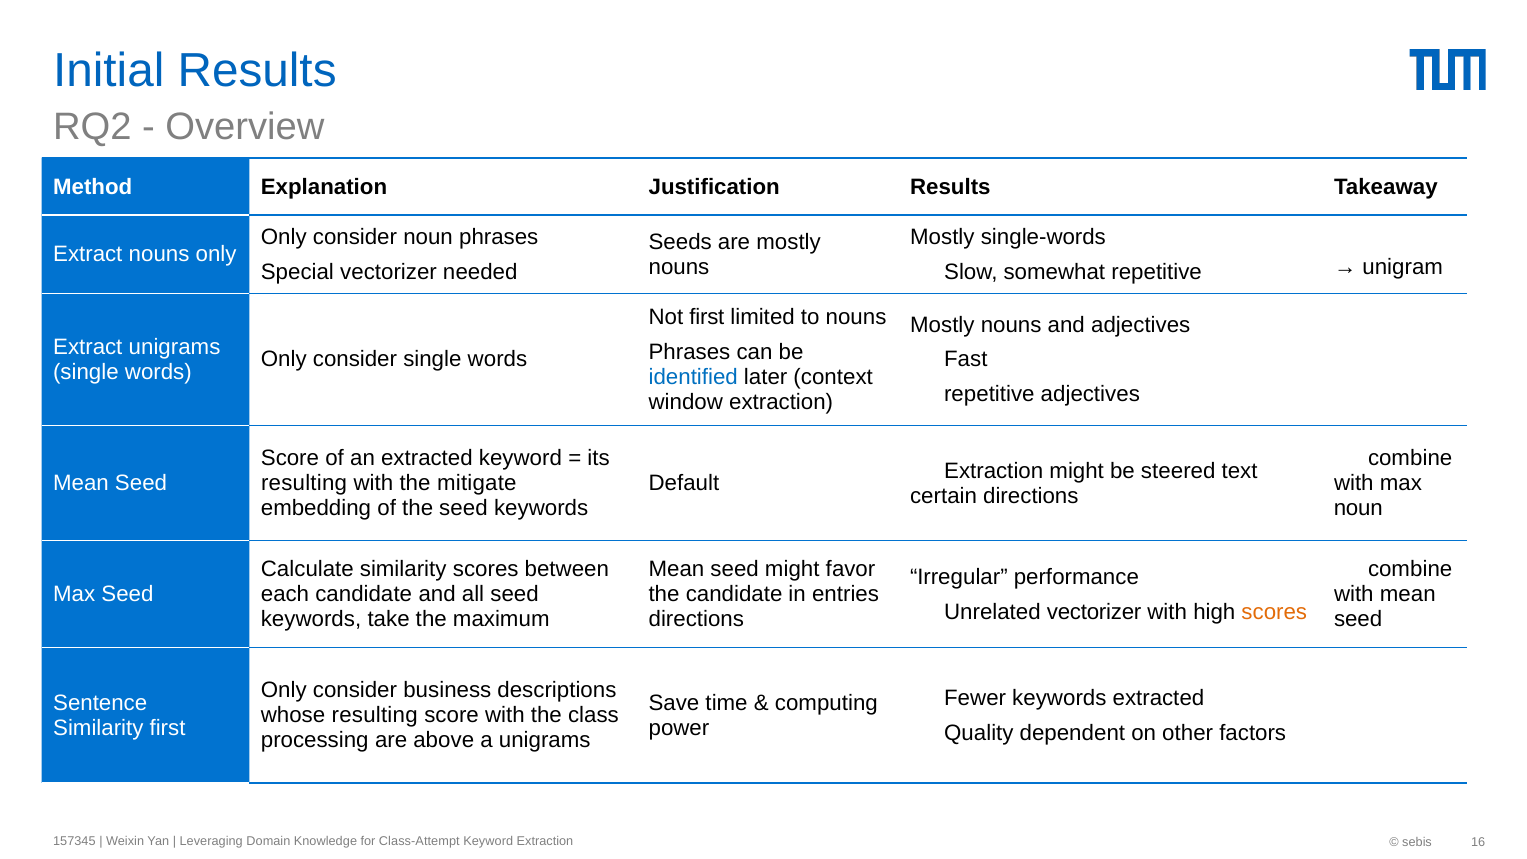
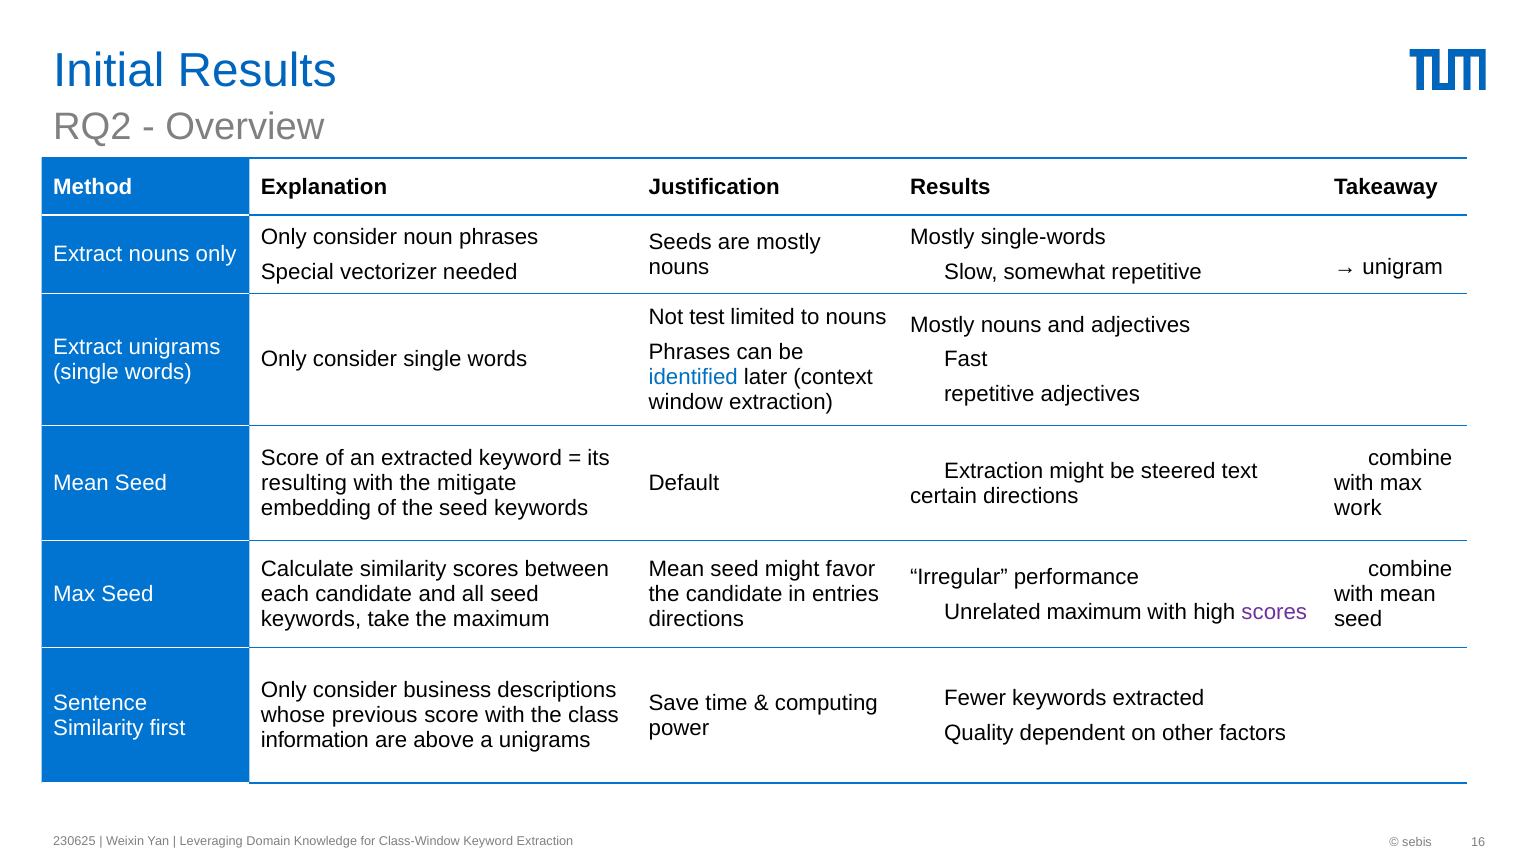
Not first: first -> test (707, 317)
noun: noun -> work (1358, 508)
Unrelated vectorizer: vectorizer -> maximum (1094, 612)
scores colour: orange -> purple (1274, 612)
whose resulting: resulting -> previous (375, 715)
processing: processing -> information (315, 740)
157345: 157345 -> 230625 (74, 842)
Class-Attempt: Class-Attempt -> Class-Window (419, 842)
